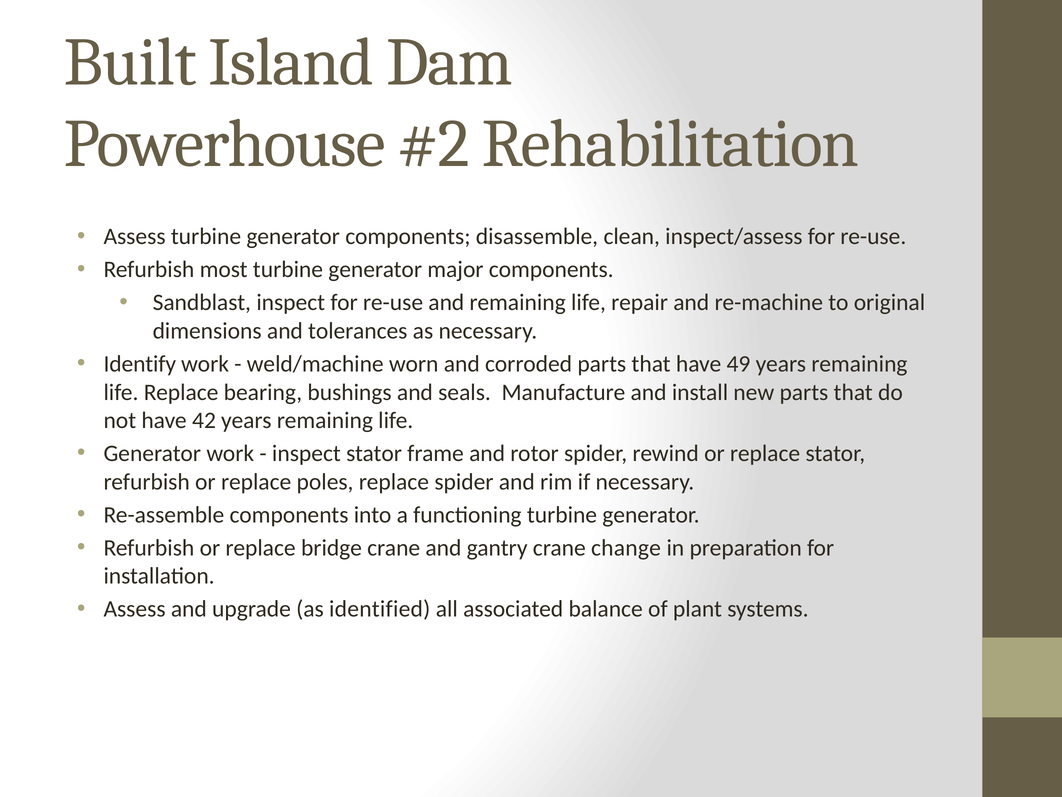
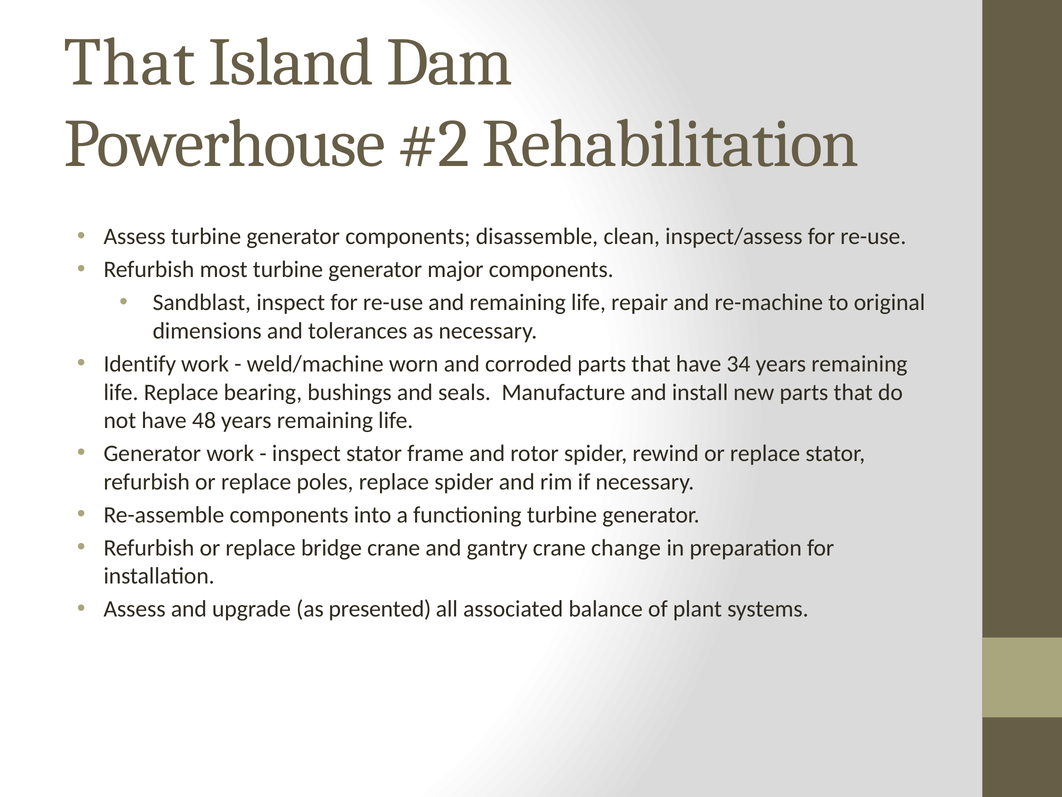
Built: Built -> That (130, 62)
49: 49 -> 34 (738, 364)
42: 42 -> 48 (204, 420)
identified: identified -> presented (380, 609)
